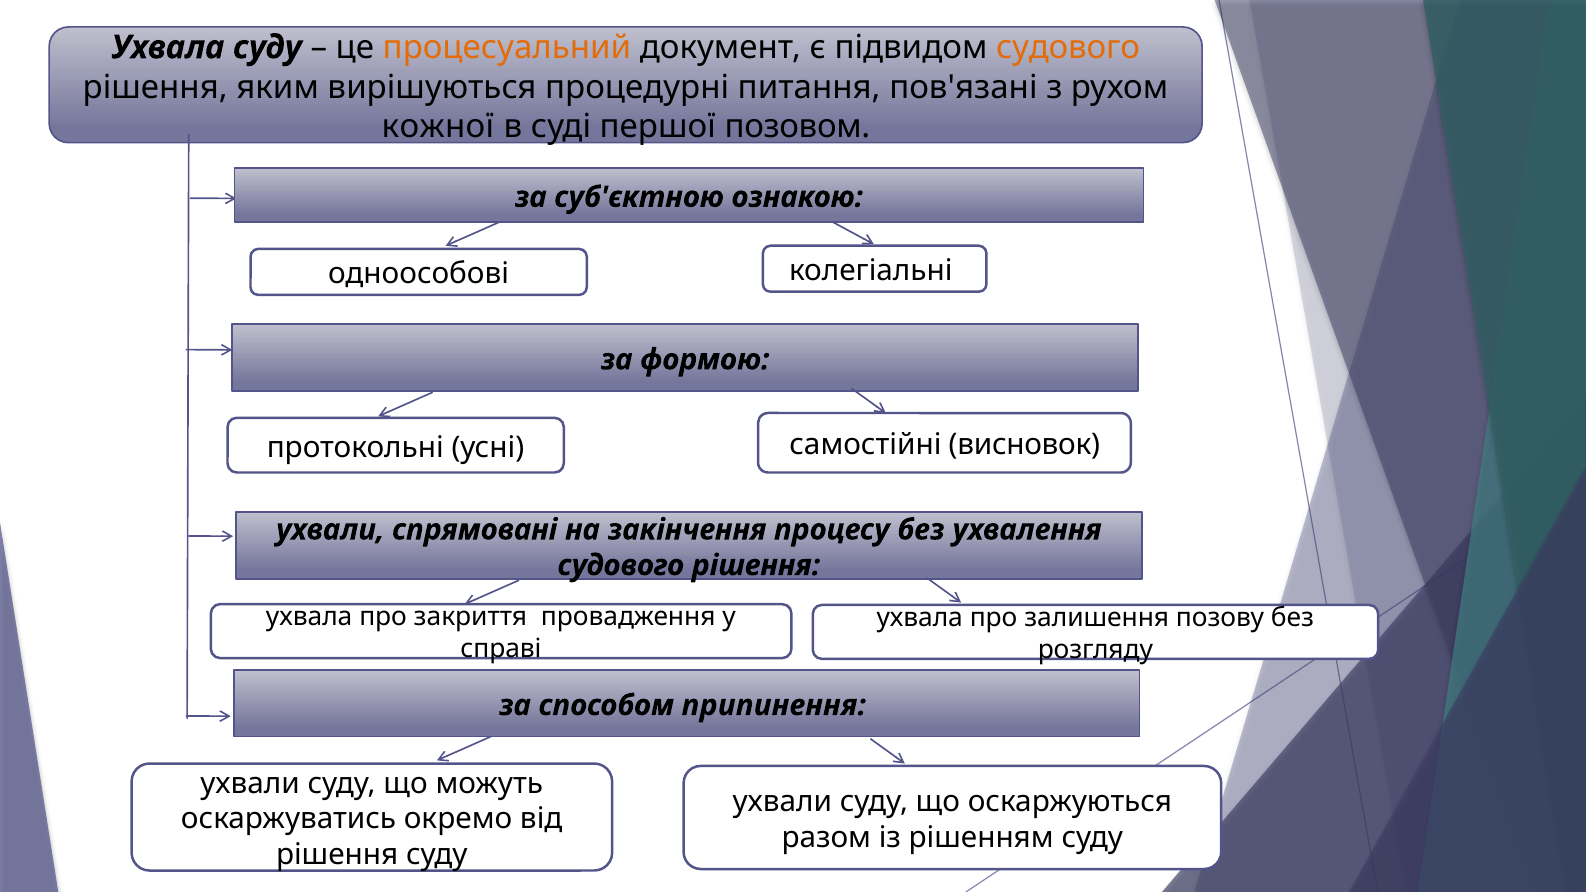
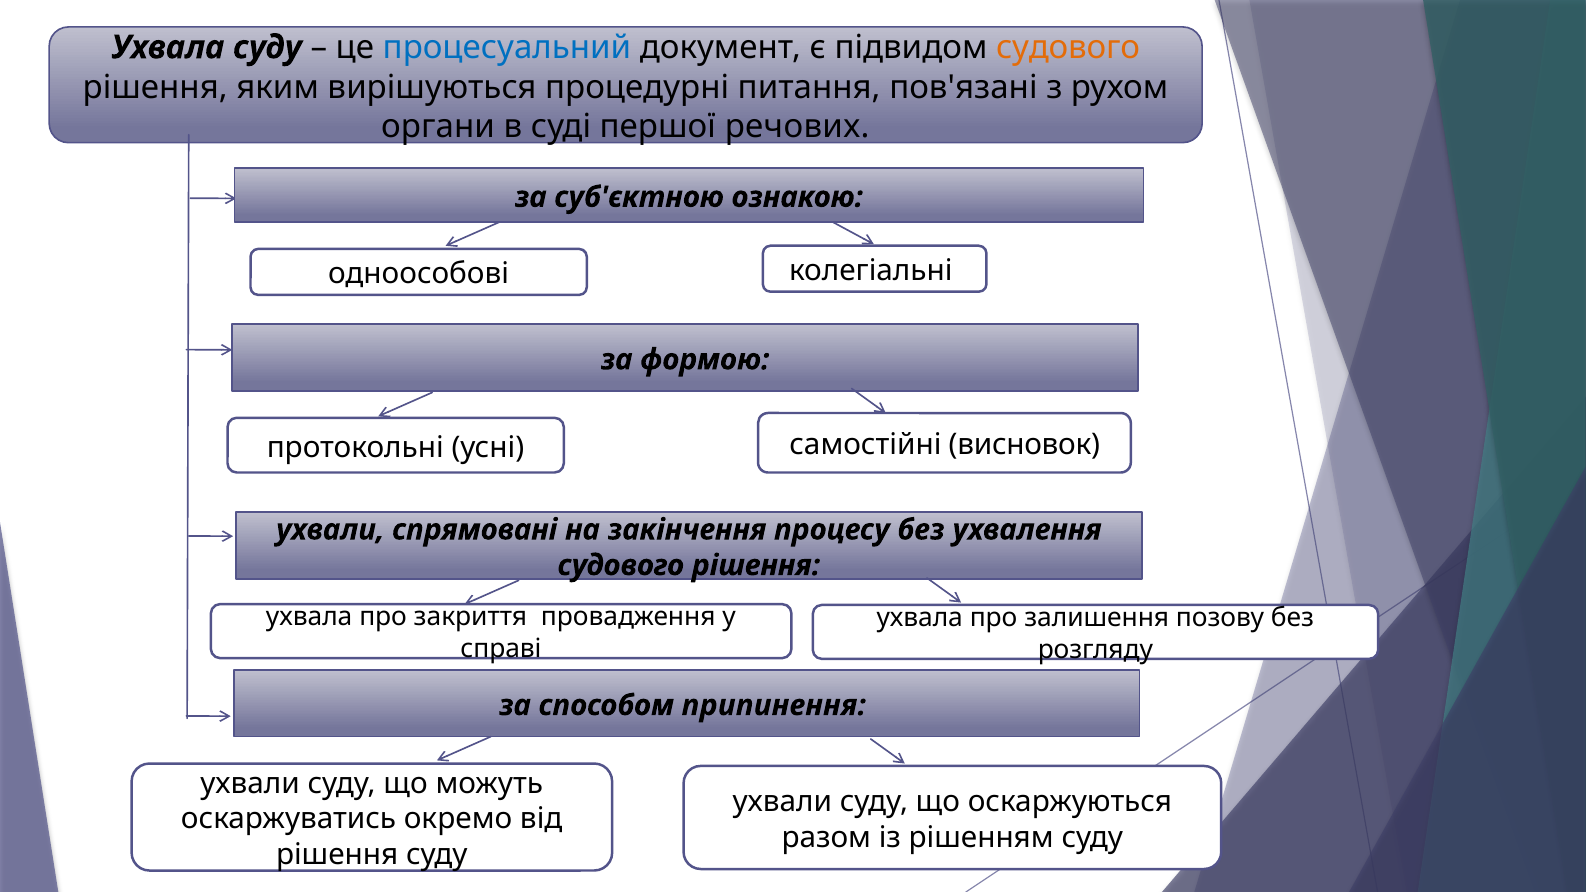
процесуальний colour: orange -> blue (507, 47)
кожної: кожної -> органи (438, 127)
позовом: позовом -> речових (797, 127)
